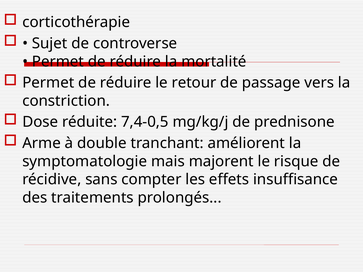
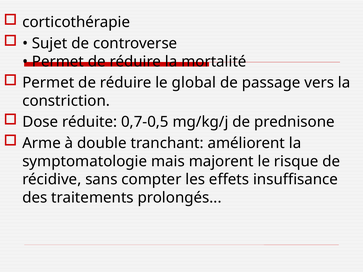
retour: retour -> global (194, 83)
7,4-0,5: 7,4-0,5 -> 0,7-0,5 (145, 122)
